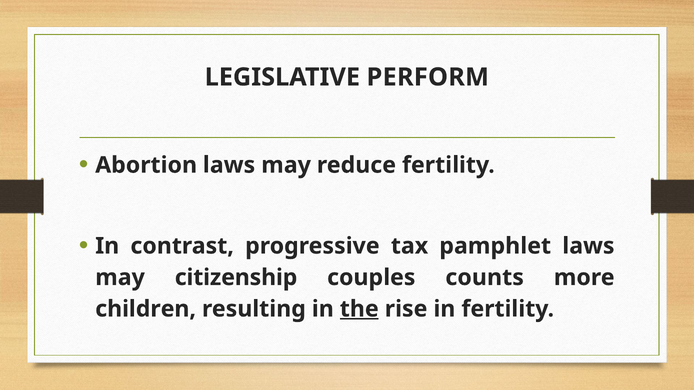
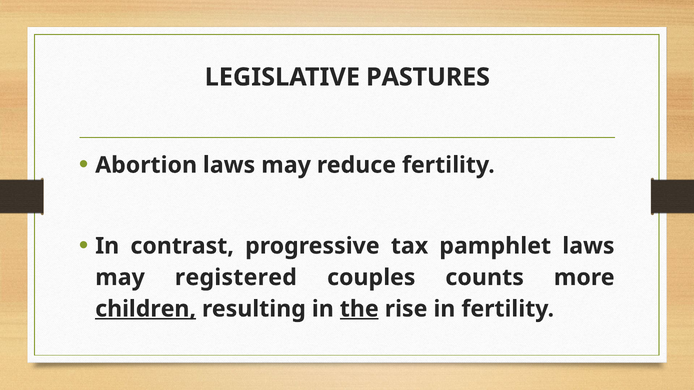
PERFORM: PERFORM -> PASTURES (428, 77)
citizenship: citizenship -> registered (236, 278)
children underline: none -> present (146, 309)
